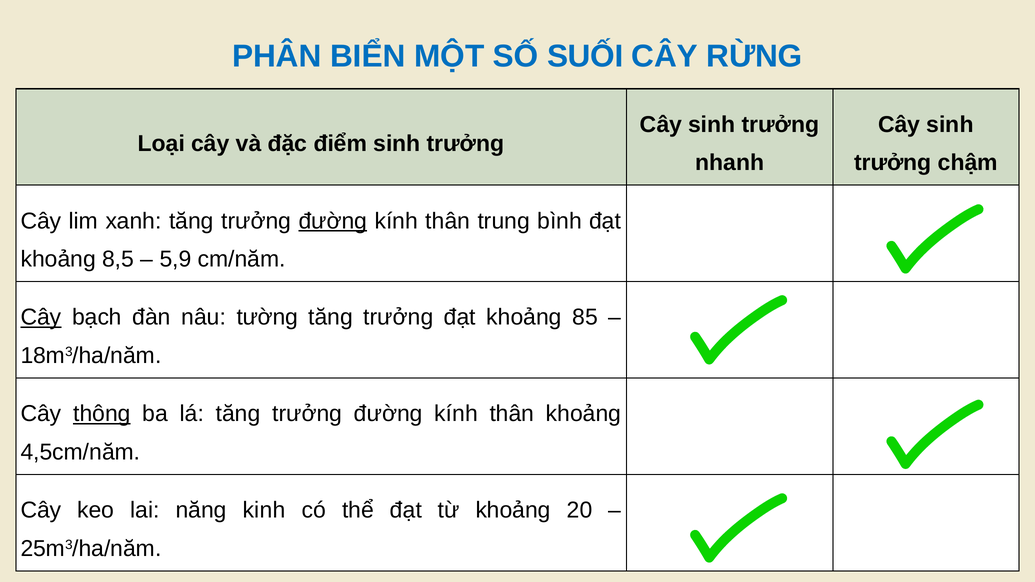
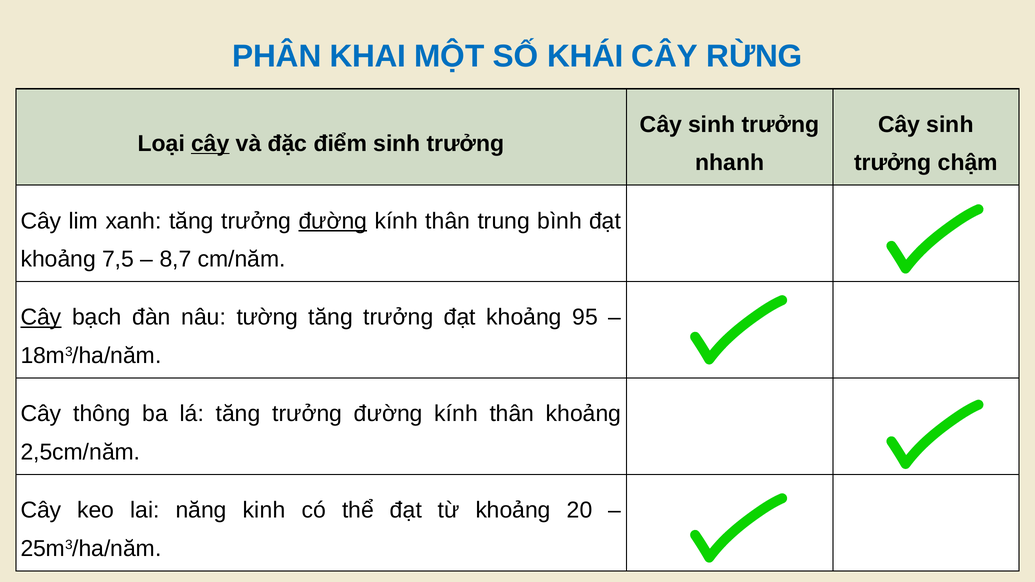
BIỂN: BIỂN -> KHAI (368, 56)
SUỐI: SUỐI -> KHÁI (585, 56)
cây underline: none -> present (210, 144)
8,5: 8,5 -> 7,5 (118, 259)
5,9: 5,9 -> 8,7 (175, 259)
85: 85 -> 95 (585, 318)
thông underline: present -> none (102, 414)
4,5cm/năm: 4,5cm/năm -> 2,5cm/năm (80, 452)
